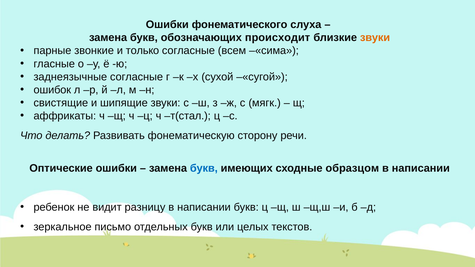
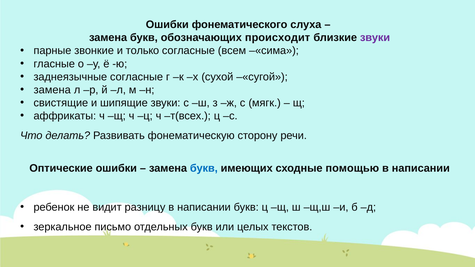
звуки colour: orange -> purple (375, 38)
ошибок: ошибок -> замена (52, 90)
т(стал: т(стал -> т(всех (188, 116)
образцом: образцом -> помощью (352, 168)
